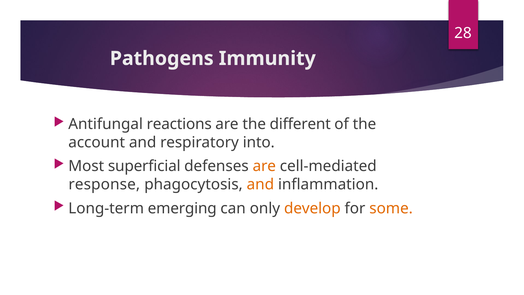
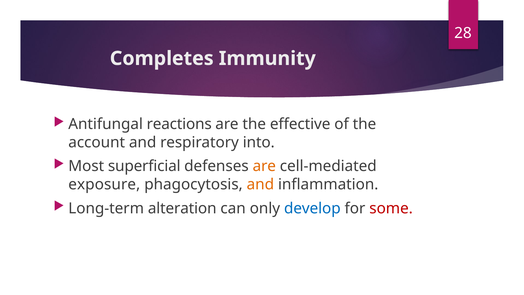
Pathogens: Pathogens -> Completes (162, 58)
different: different -> effective (300, 124)
response: response -> exposure (104, 184)
emerging: emerging -> alteration (182, 208)
develop colour: orange -> blue (312, 208)
some colour: orange -> red (391, 208)
